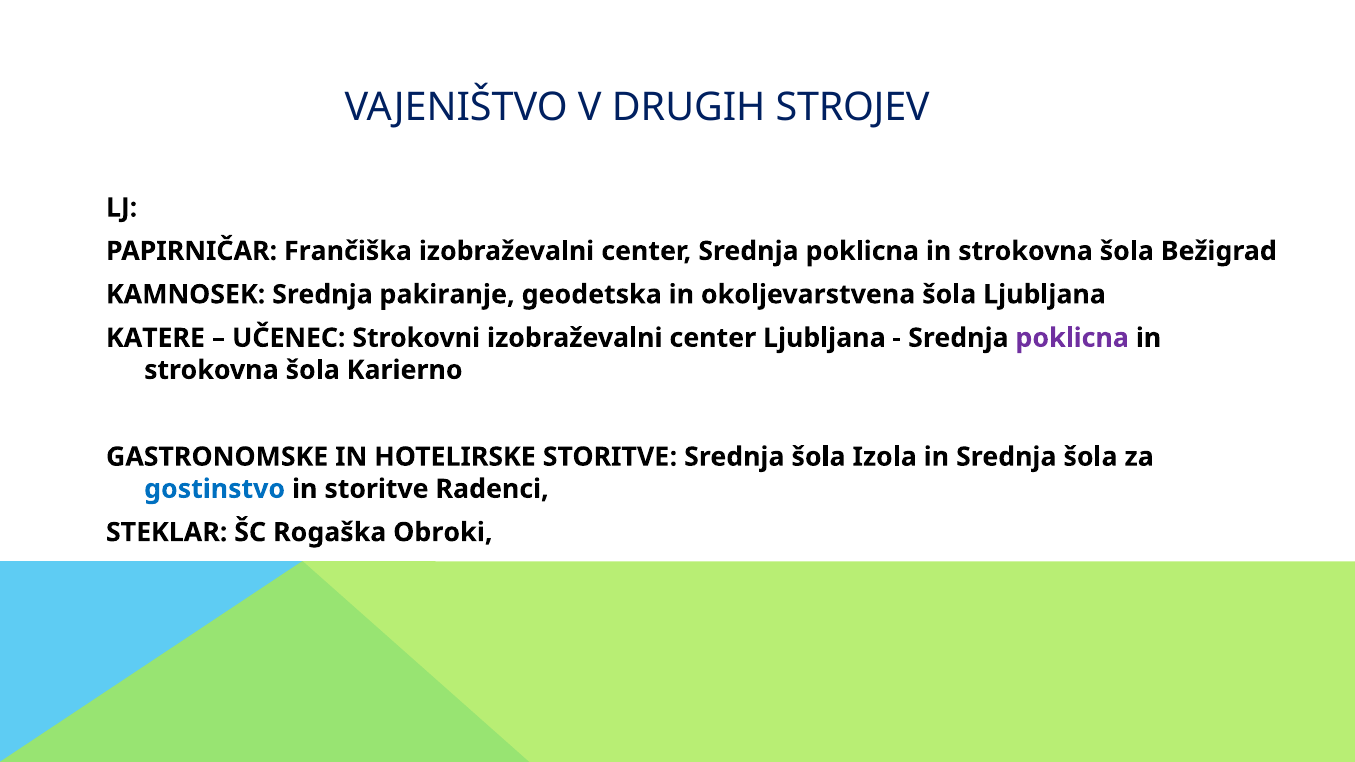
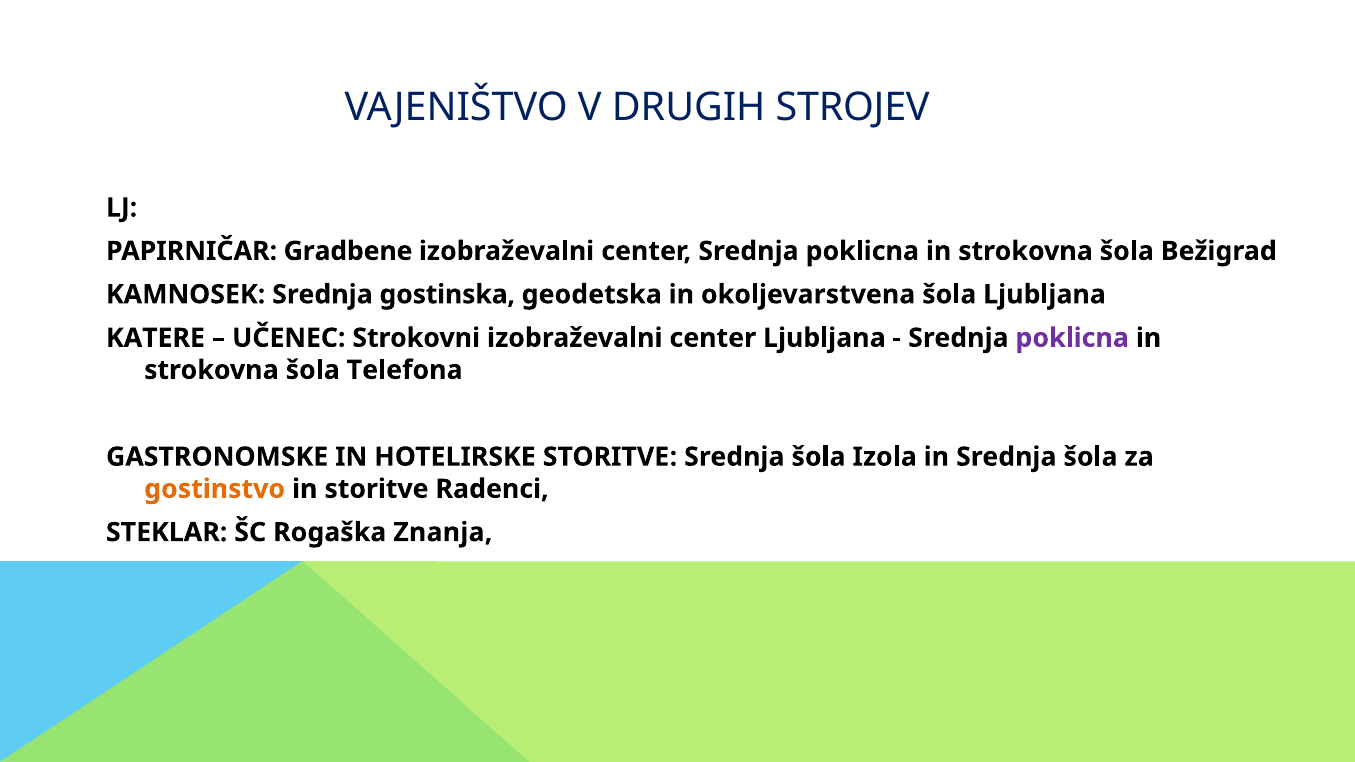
Frančiška: Frančiška -> Gradbene (348, 251)
pakiranje: pakiranje -> gostinska (447, 295)
Karierno: Karierno -> Telefona (405, 370)
gostinstvo colour: blue -> orange (215, 489)
Obroki: Obroki -> Znanja (443, 532)
